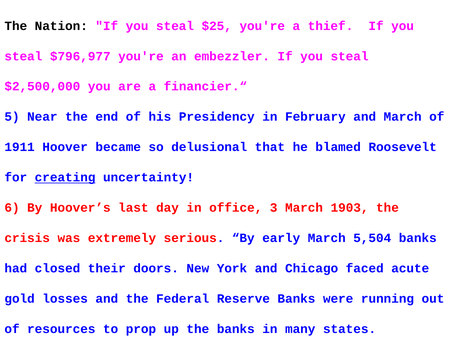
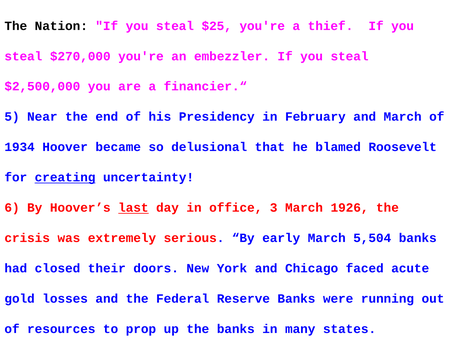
$796,977: $796,977 -> $270,000 (80, 56)
1911: 1911 -> 1934 (20, 147)
last underline: none -> present (133, 207)
1903: 1903 -> 1926 (350, 207)
